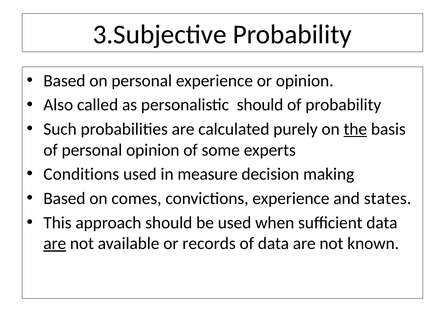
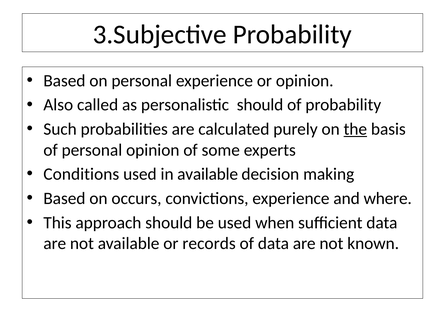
in measure: measure -> available (208, 174)
comes: comes -> occurs (136, 198)
states: states -> where (388, 198)
are underline: present -> none (55, 243)
